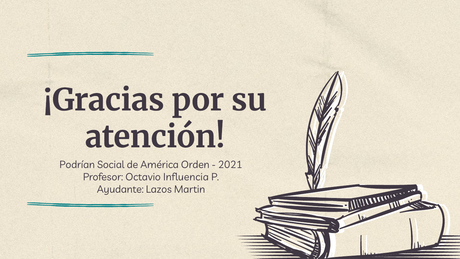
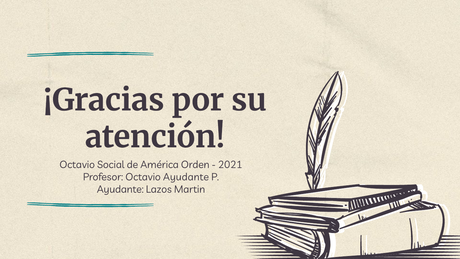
Podrían: Podrían -> Octavio (77, 165)
Octavio Influencia: Influencia -> Ayudante (186, 177)
